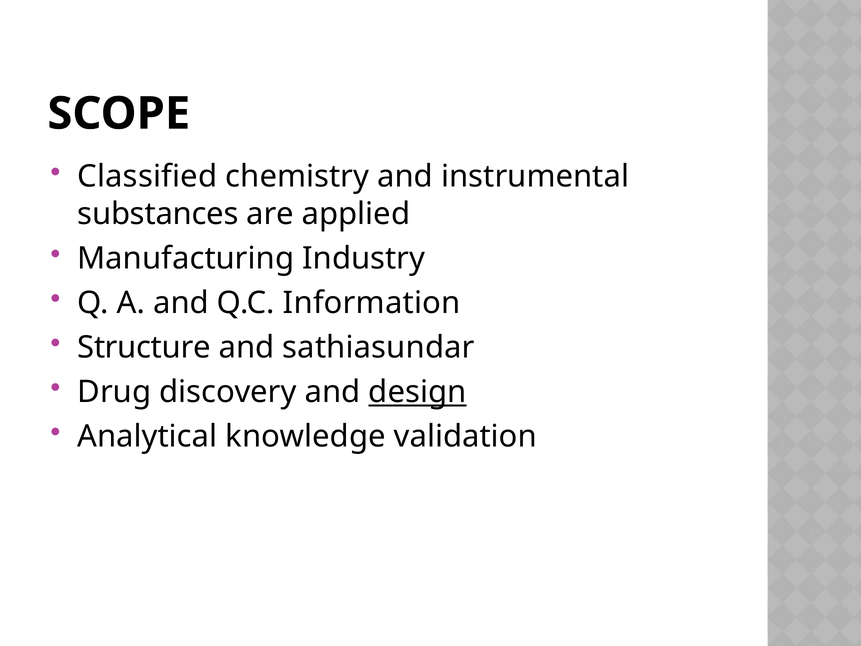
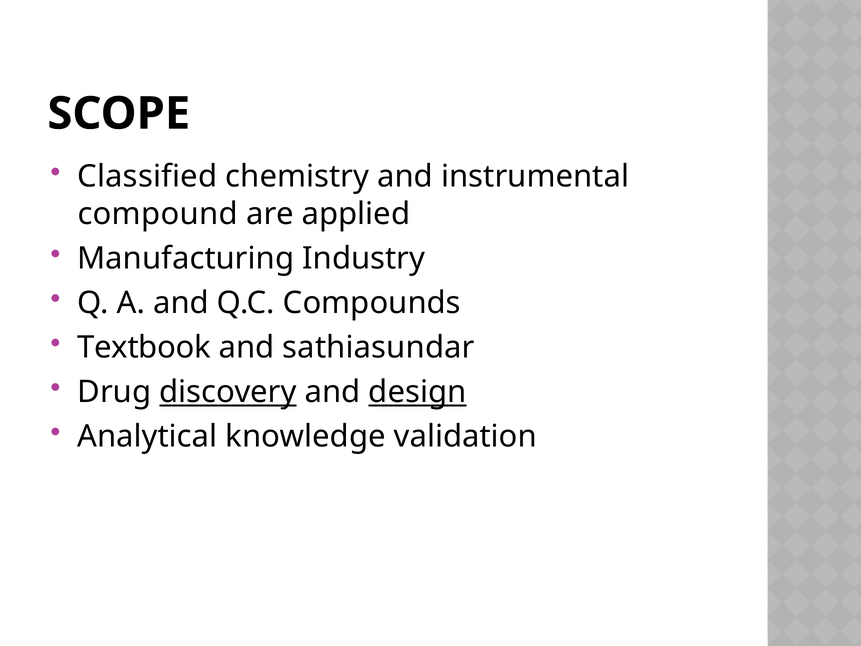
substances: substances -> compound (158, 214)
Information: Information -> Compounds (372, 303)
Structure: Structure -> Textbook (144, 347)
discovery underline: none -> present (228, 392)
